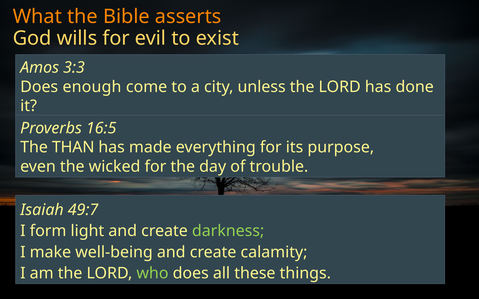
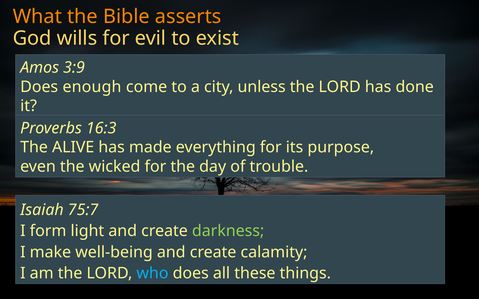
3:3: 3:3 -> 3:9 (74, 68)
16:5: 16:5 -> 16:3 (101, 128)
THAN: THAN -> ALIVE (73, 148)
49:7: 49:7 -> 75:7 (83, 210)
who colour: light green -> light blue (152, 273)
